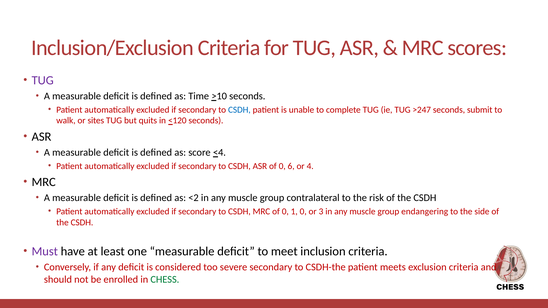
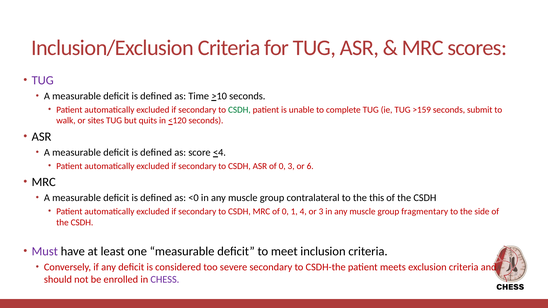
CSDH colour: blue -> green (239, 110)
>247: >247 -> >159 (422, 110)
0 6: 6 -> 3 (291, 166)
4: 4 -> 6 (310, 166)
<2: <2 -> <0 (194, 198)
risk: risk -> this (377, 198)
1 0: 0 -> 4 (303, 212)
endangering: endangering -> fragmentary (425, 212)
CHESS colour: green -> purple (165, 280)
